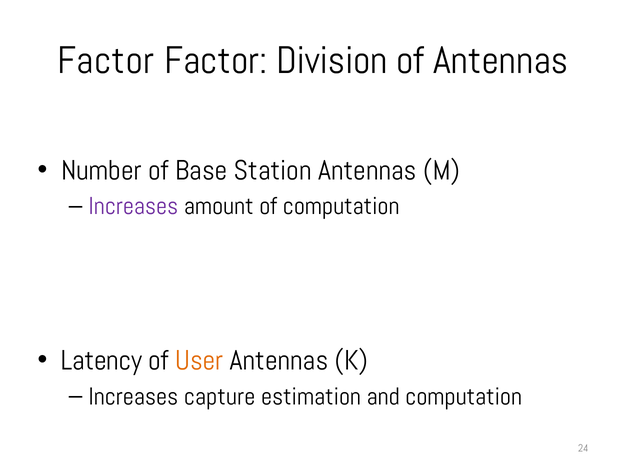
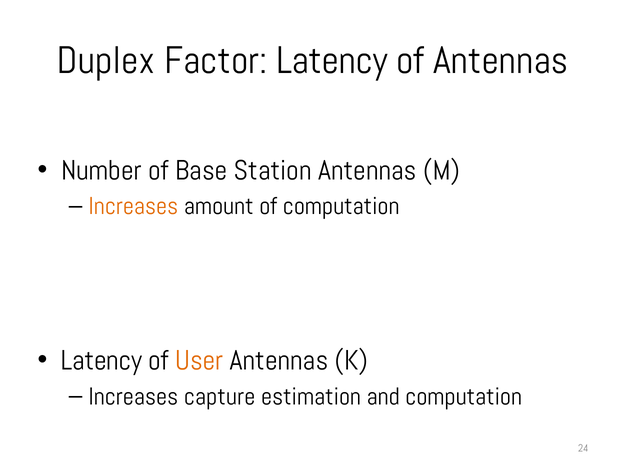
Factor: Factor -> Duplex (106, 61)
Factor Division: Division -> Latency (332, 61)
Increases colour: purple -> orange (133, 206)
